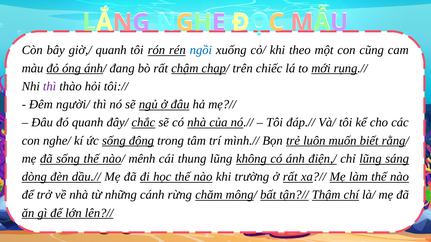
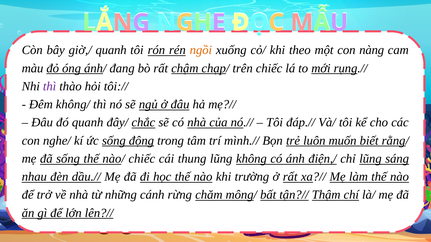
ngồi colour: blue -> orange (201, 50)
cũng: cũng -> nàng (372, 50)
người/: người/ -> không/ (73, 105)
nào/ mênh: mênh -> chiếc (142, 159)
dòng: dòng -> nhau (34, 177)
